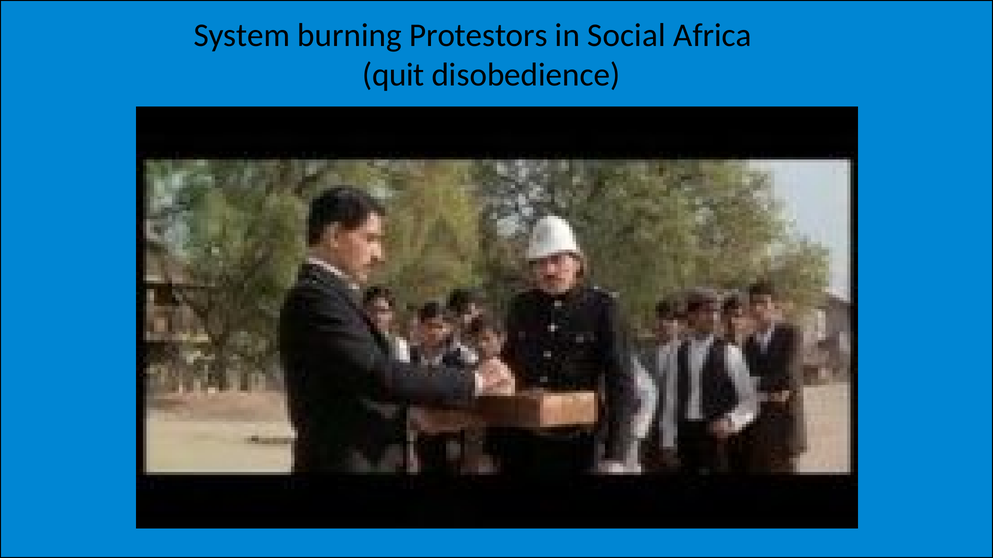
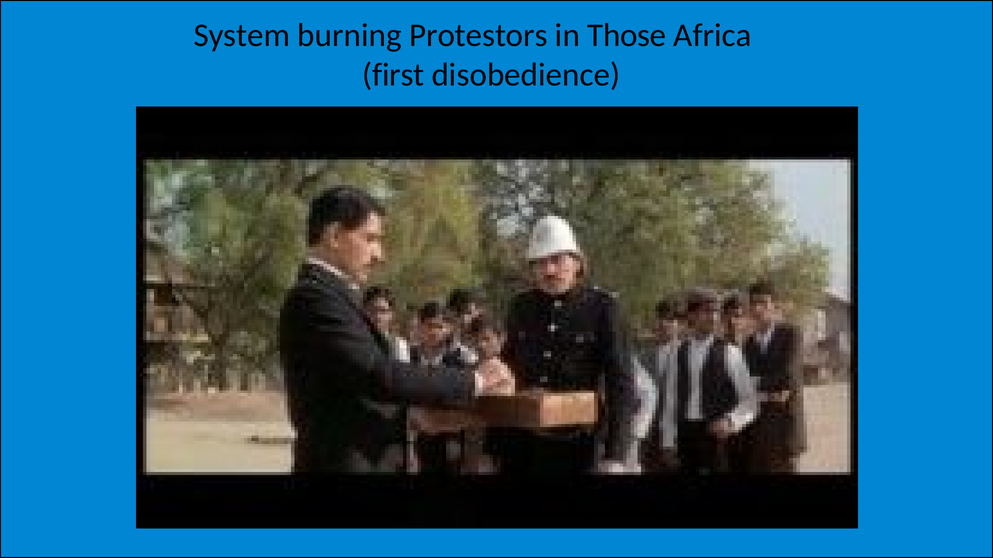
Social: Social -> Those (627, 35)
quit: quit -> first (393, 75)
